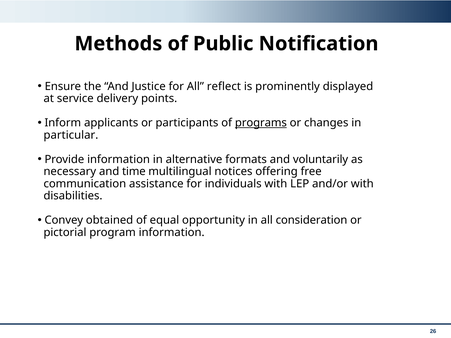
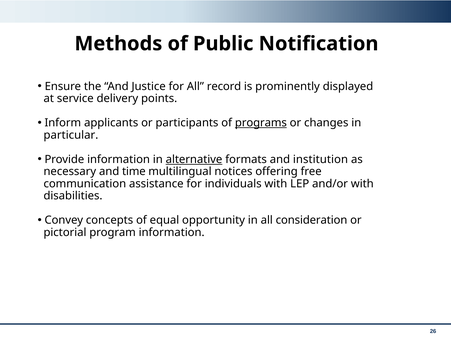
reflect: reflect -> record (224, 86)
alternative underline: none -> present (194, 159)
voluntarily: voluntarily -> institution (320, 159)
obtained: obtained -> concepts (110, 220)
